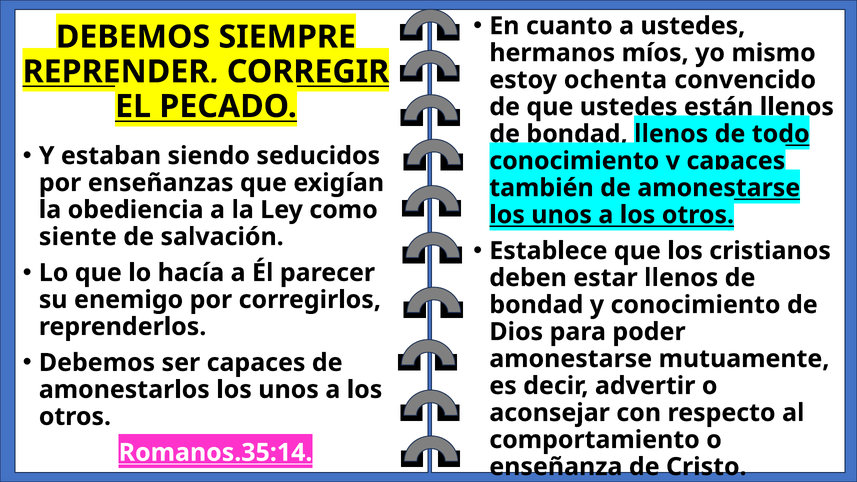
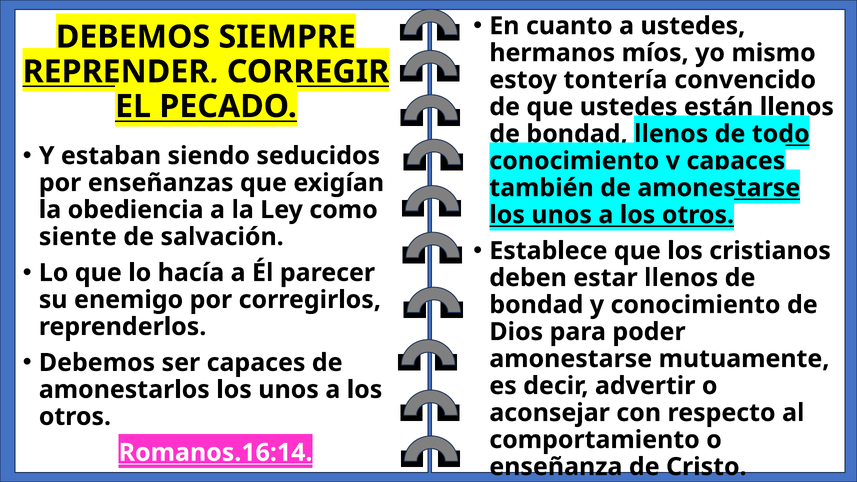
ochenta: ochenta -> tontería (615, 80)
Romanos.35:14: Romanos.35:14 -> Romanos.16:14 (216, 453)
